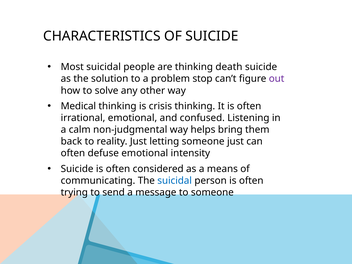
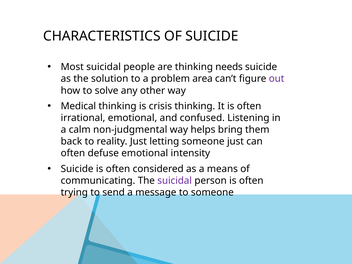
death: death -> needs (229, 67)
stop: stop -> area (203, 79)
suicidal colour: blue -> purple (175, 181)
